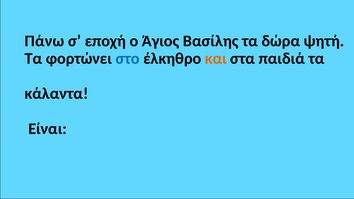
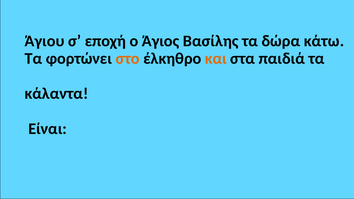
Πάνω: Πάνω -> Άγιου (45, 41)
ψητή: ψητή -> κάτω (324, 41)
στο colour: blue -> orange (128, 59)
